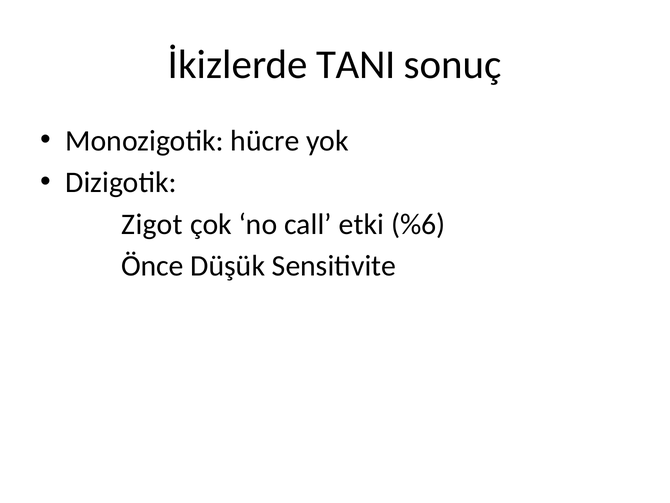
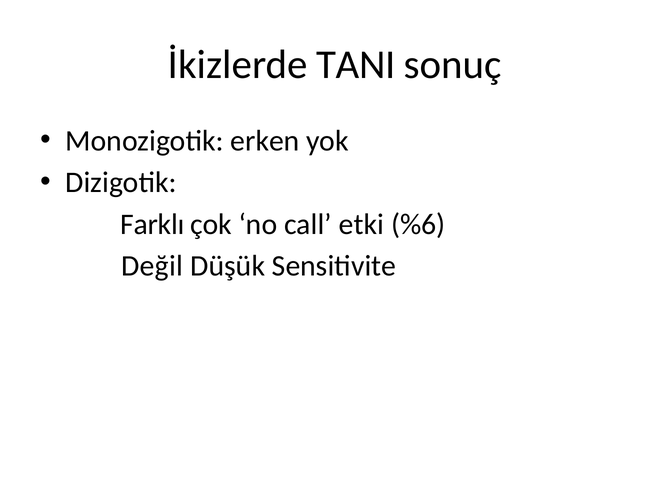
hücre: hücre -> erken (265, 141)
Zigot: Zigot -> Farklı (152, 224)
Önce: Önce -> Değil (152, 266)
